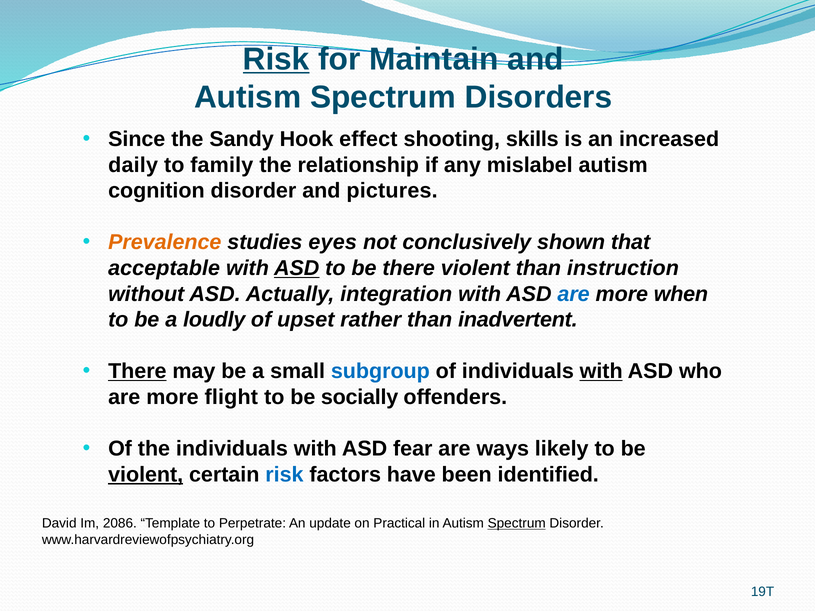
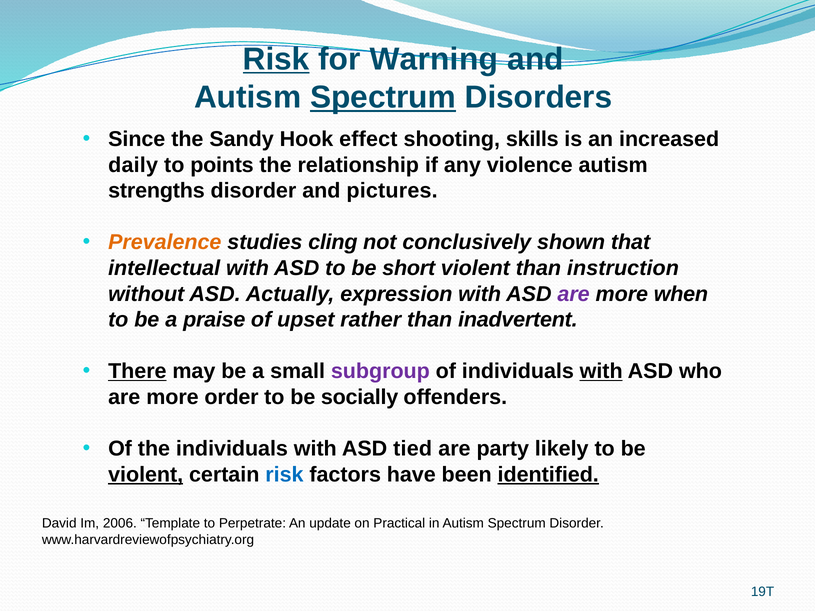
Maintain: Maintain -> Warning (434, 59)
Spectrum underline: none -> present (383, 97)
family: family -> points (222, 165)
mislabel: mislabel -> violence (530, 165)
cognition: cognition -> strengths (156, 191)
eyes: eyes -> cling (333, 242)
acceptable: acceptable -> intellectual (164, 268)
ASD underline: present -> none (297, 268)
be there: there -> short (409, 268)
integration: integration -> expression (396, 294)
are colour: blue -> purple (574, 294)
loudly: loudly -> praise (214, 320)
subgroup colour: blue -> purple (380, 371)
flight: flight -> order (232, 397)
fear: fear -> tied (413, 449)
ways: ways -> party (503, 449)
identified underline: none -> present (548, 475)
2086: 2086 -> 2006 (120, 524)
Spectrum underline: present -> none (517, 524)
